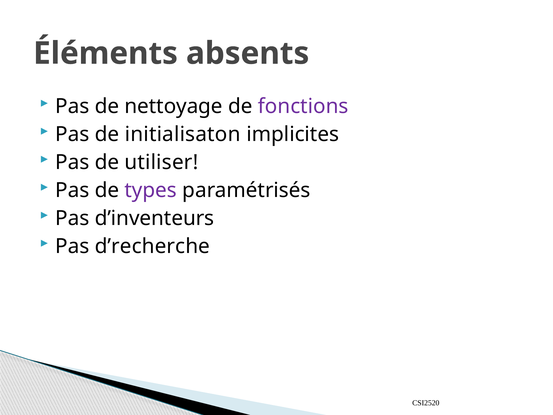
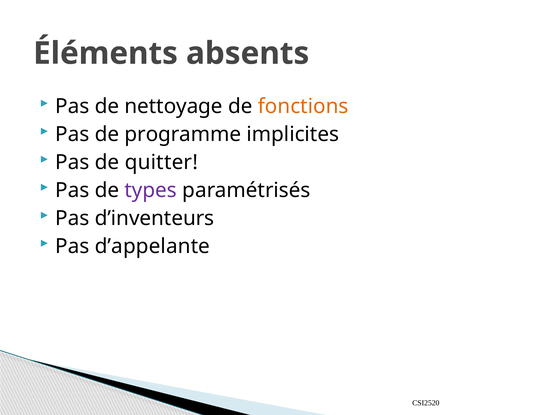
fonctions colour: purple -> orange (303, 106)
initialisaton: initialisaton -> programme (183, 134)
utiliser: utiliser -> quitter (161, 162)
d’recherche: d’recherche -> d’appelante (152, 246)
